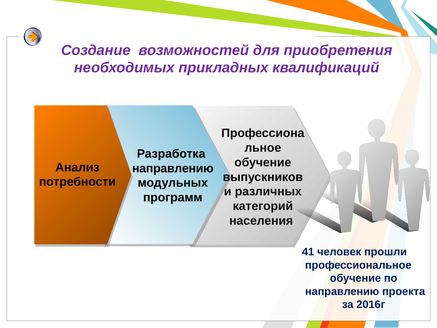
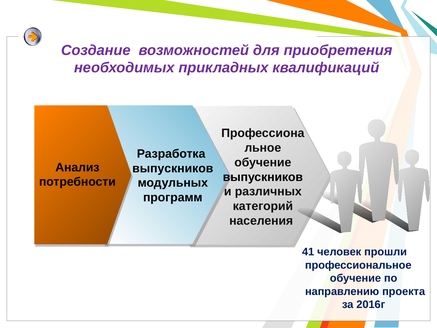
направлению: направлению -> выпускников (173, 168)
